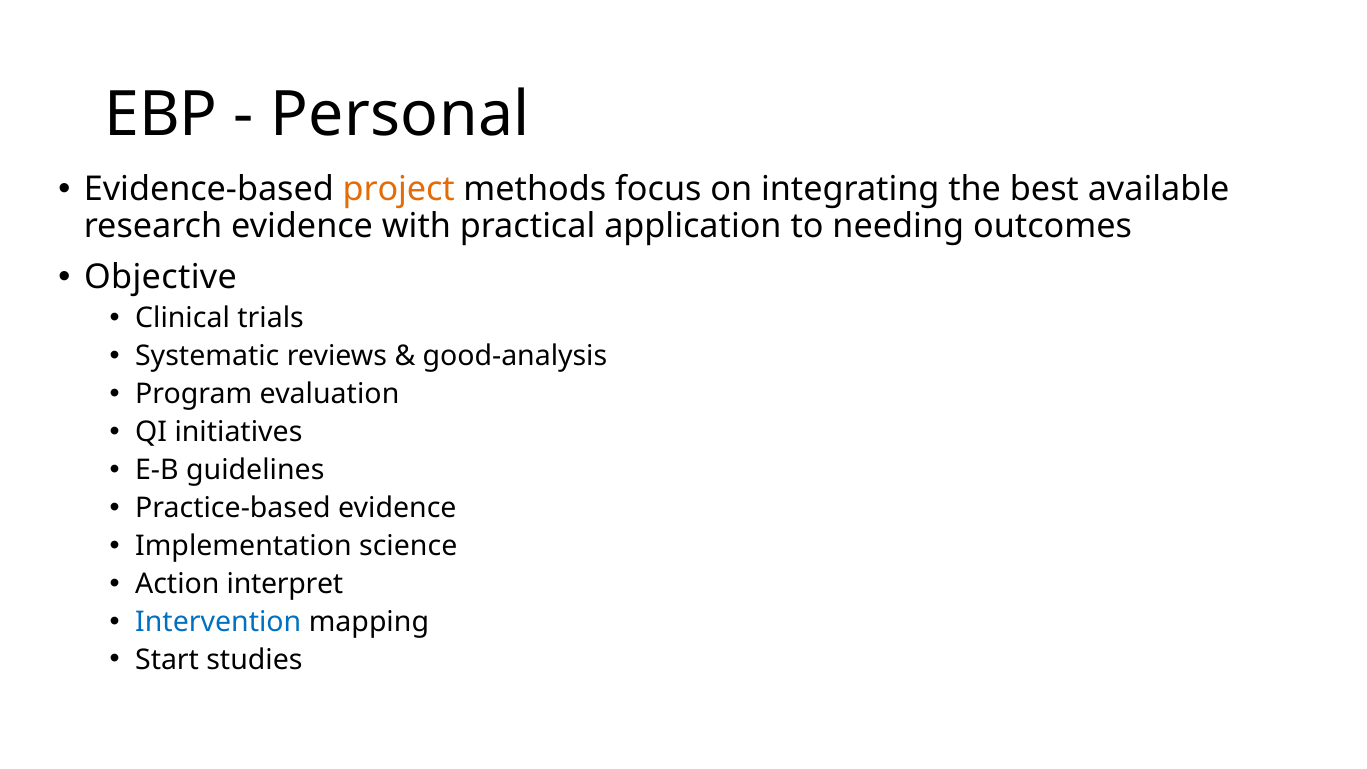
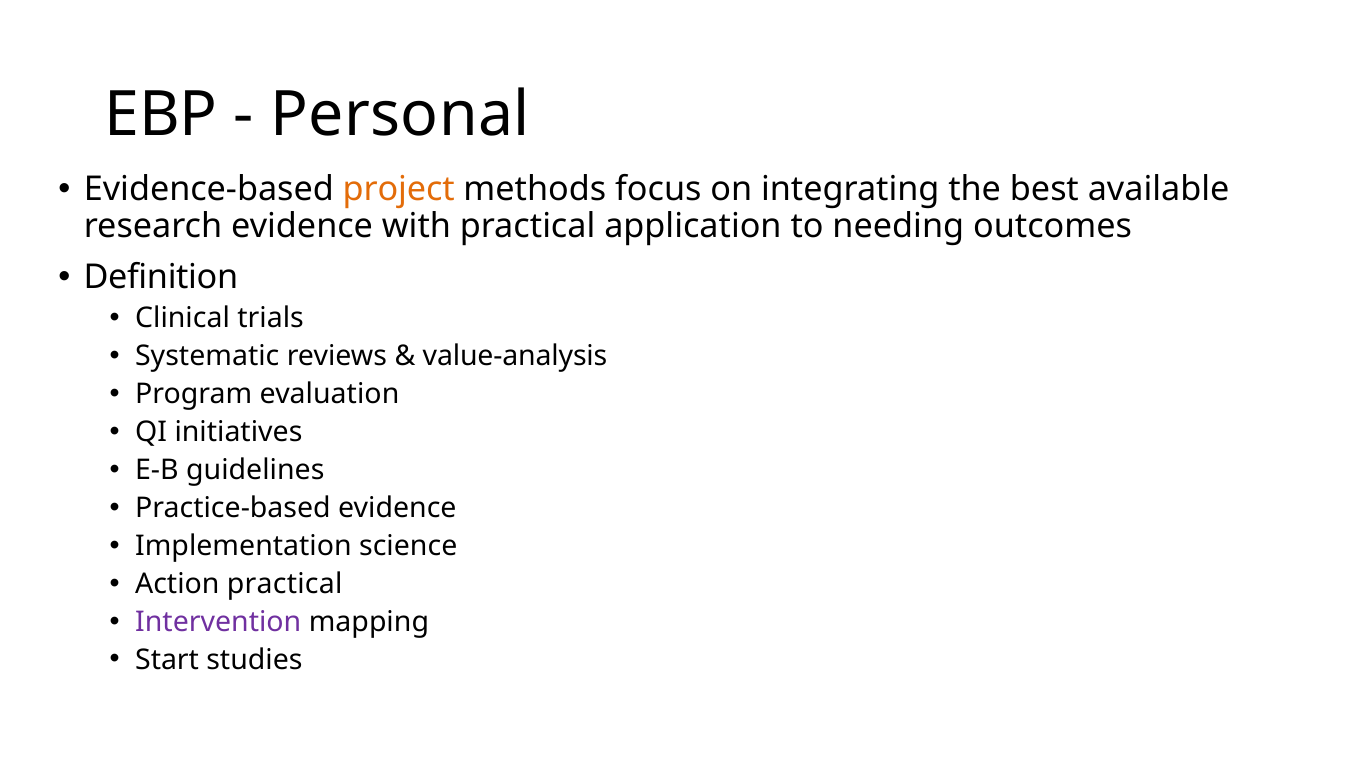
Objective: Objective -> Definition (161, 278)
good-analysis: good-analysis -> value-analysis (515, 356)
Action interpret: interpret -> practical (285, 584)
Intervention colour: blue -> purple (218, 622)
